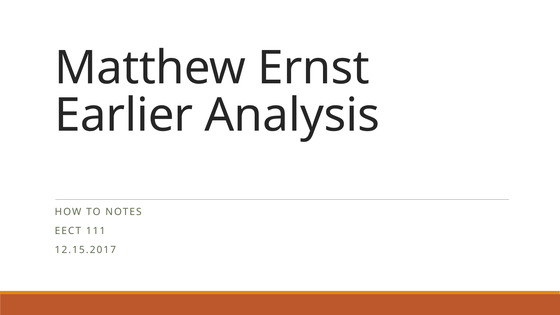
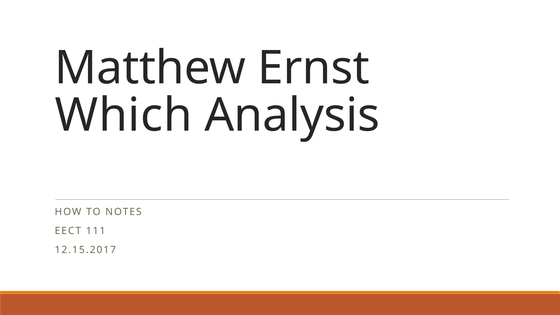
Earlier: Earlier -> Which (123, 116)
